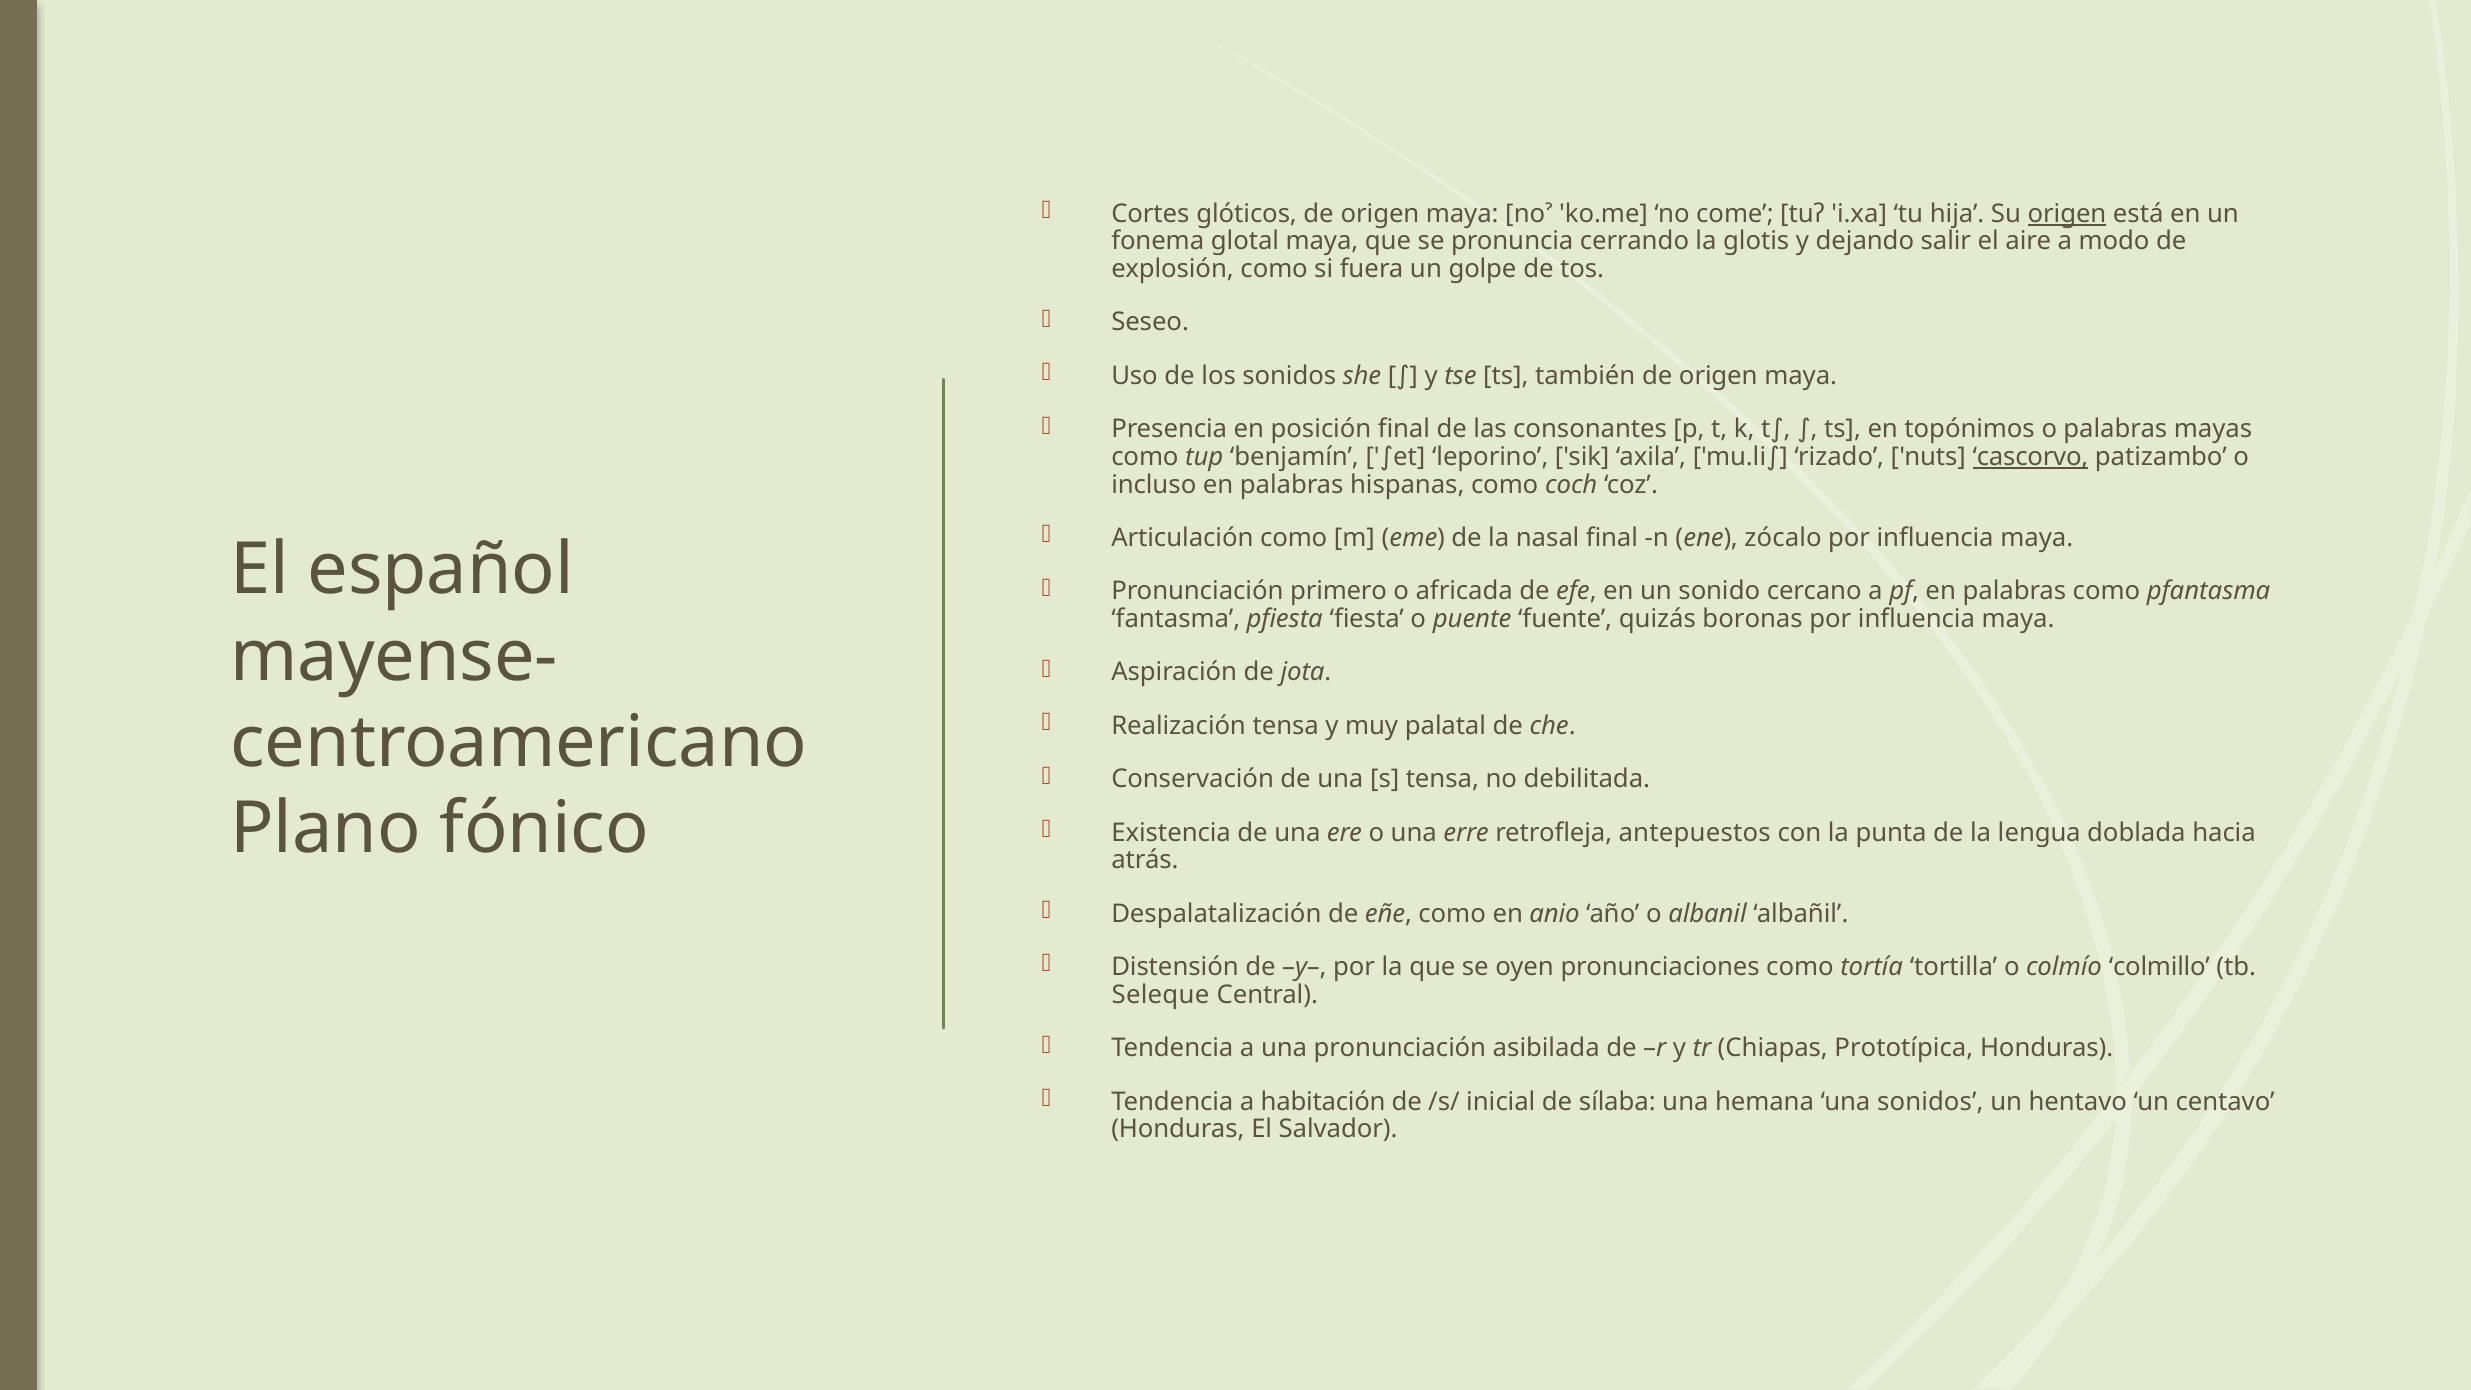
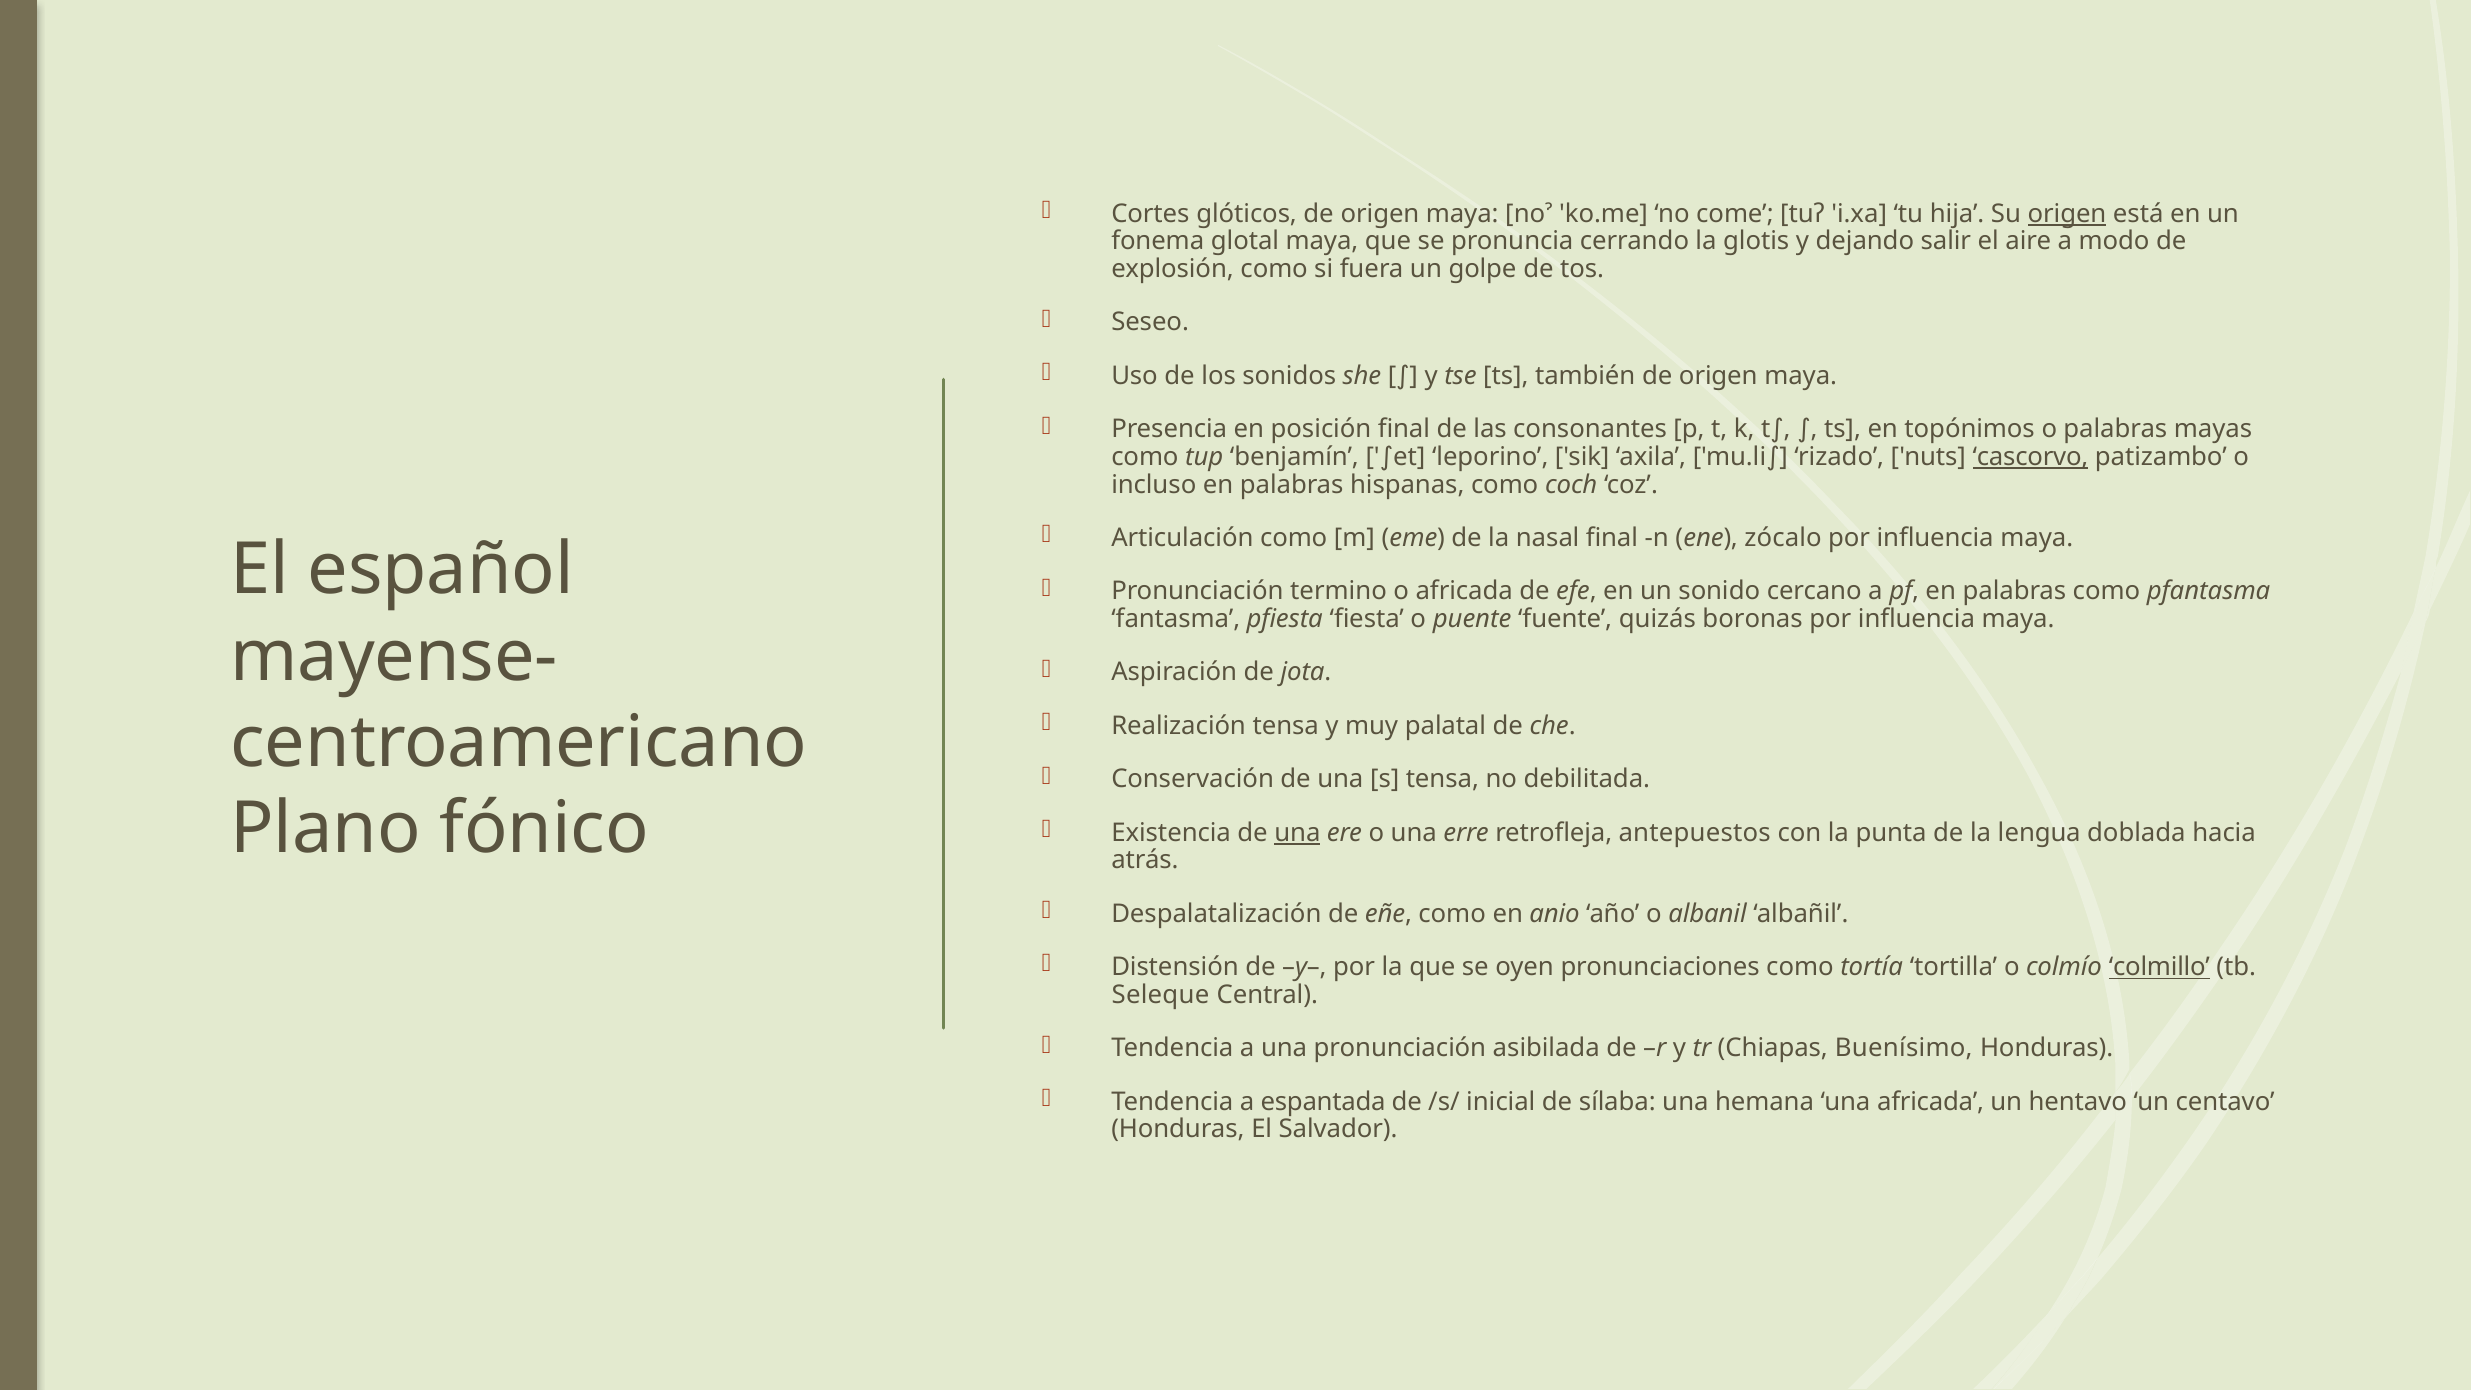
primero: primero -> termino (1339, 591)
una underline: none -> present (1297, 833)
colmillo underline: none -> present (2159, 967)
Prototípica: Prototípica -> Buenísimo (1904, 1048)
habitación: habitación -> espantada (1323, 1102)
una sonidos: sonidos -> africada (1931, 1102)
